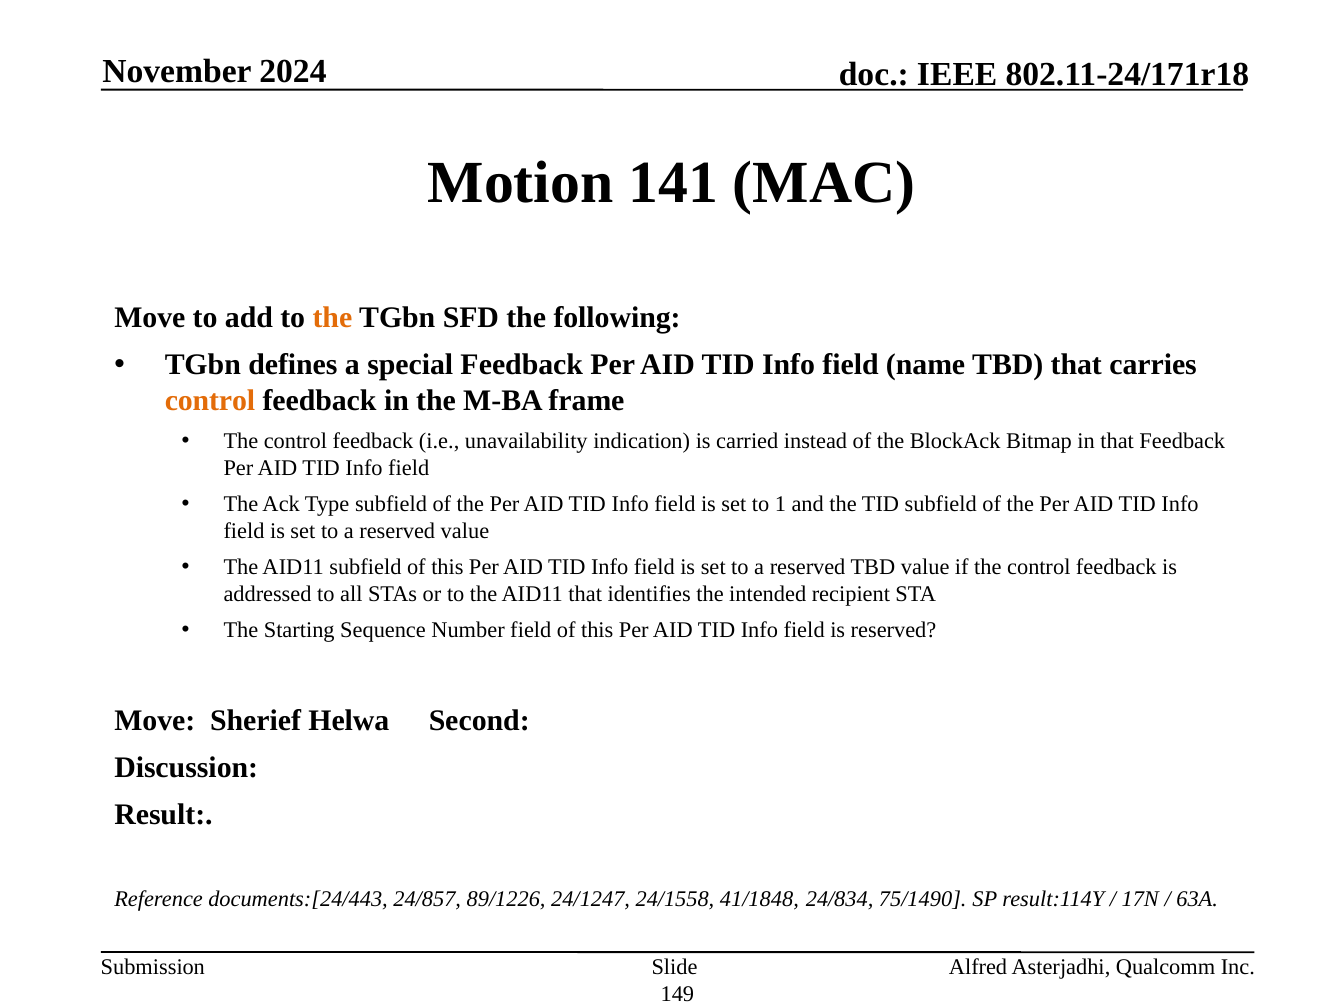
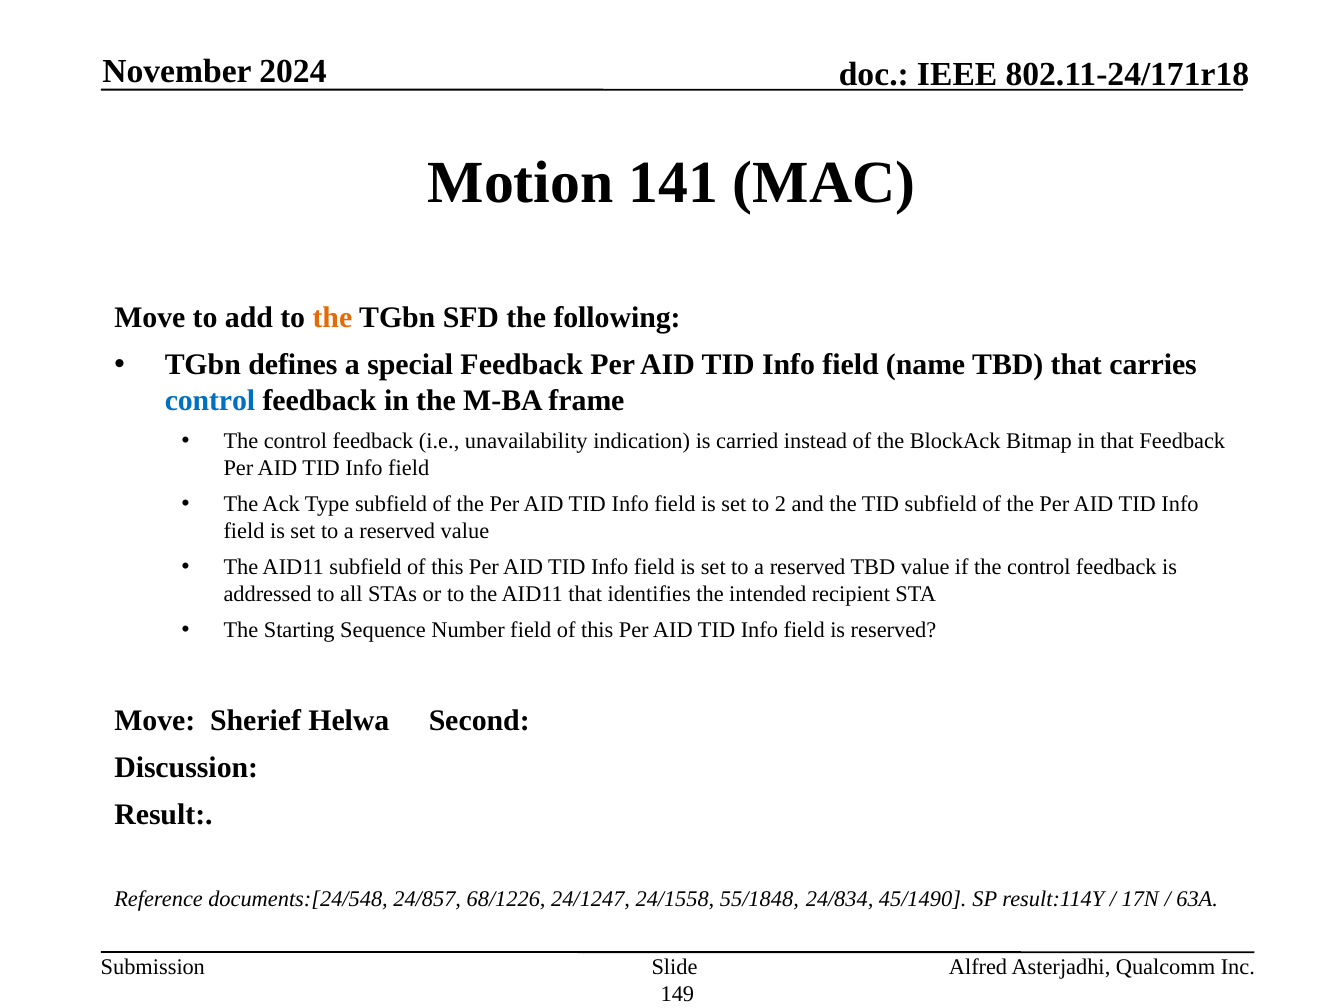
control colour: orange -> blue (210, 401)
1: 1 -> 2 (780, 504)
documents:[24/443: documents:[24/443 -> documents:[24/548 (298, 899)
89/1226: 89/1226 -> 68/1226 (506, 899)
41/1848: 41/1848 -> 55/1848 (759, 899)
75/1490: 75/1490 -> 45/1490 (923, 899)
